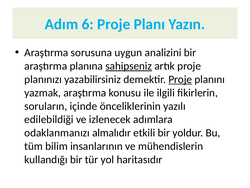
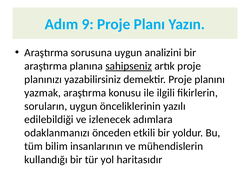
6: 6 -> 9 (88, 24)
Proje underline: present -> none (180, 79)
soruların içinde: içinde -> uygun (84, 106)
almalıdır: almalıdır -> önceden (112, 133)
